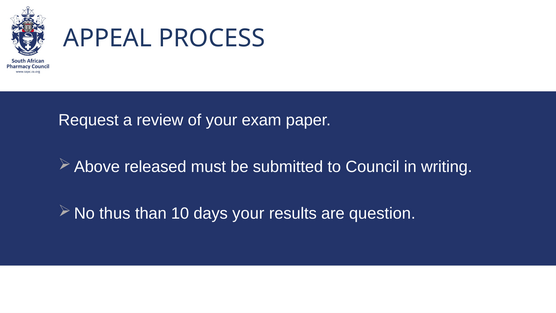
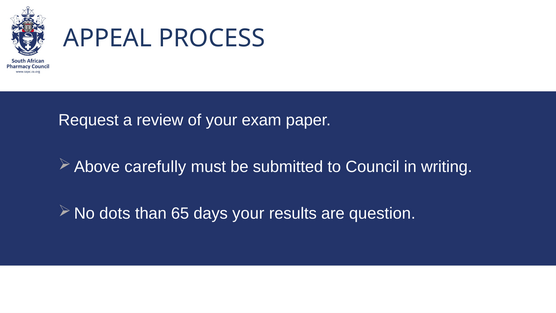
released: released -> carefully (155, 167)
thus: thus -> dots (115, 213)
10: 10 -> 65 (180, 213)
